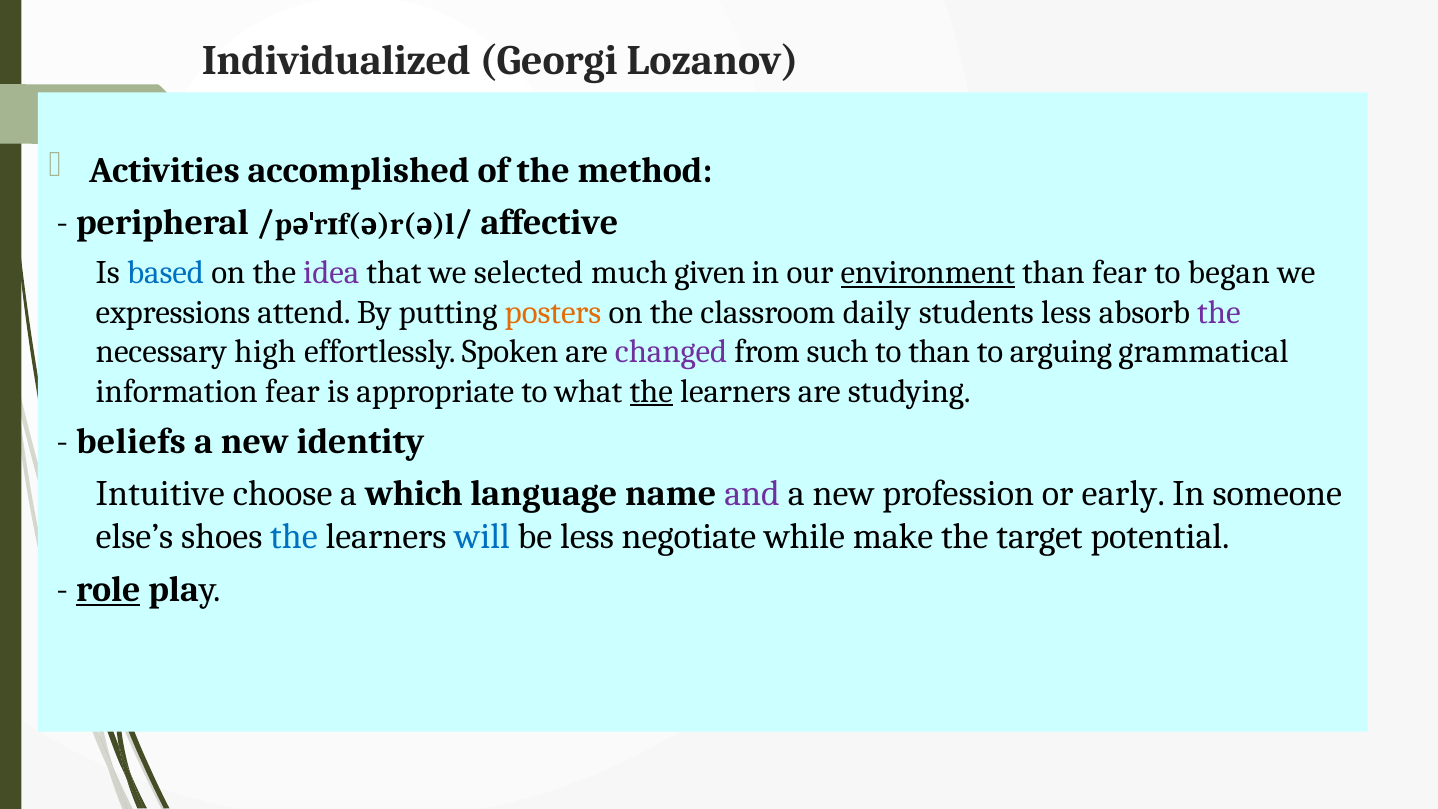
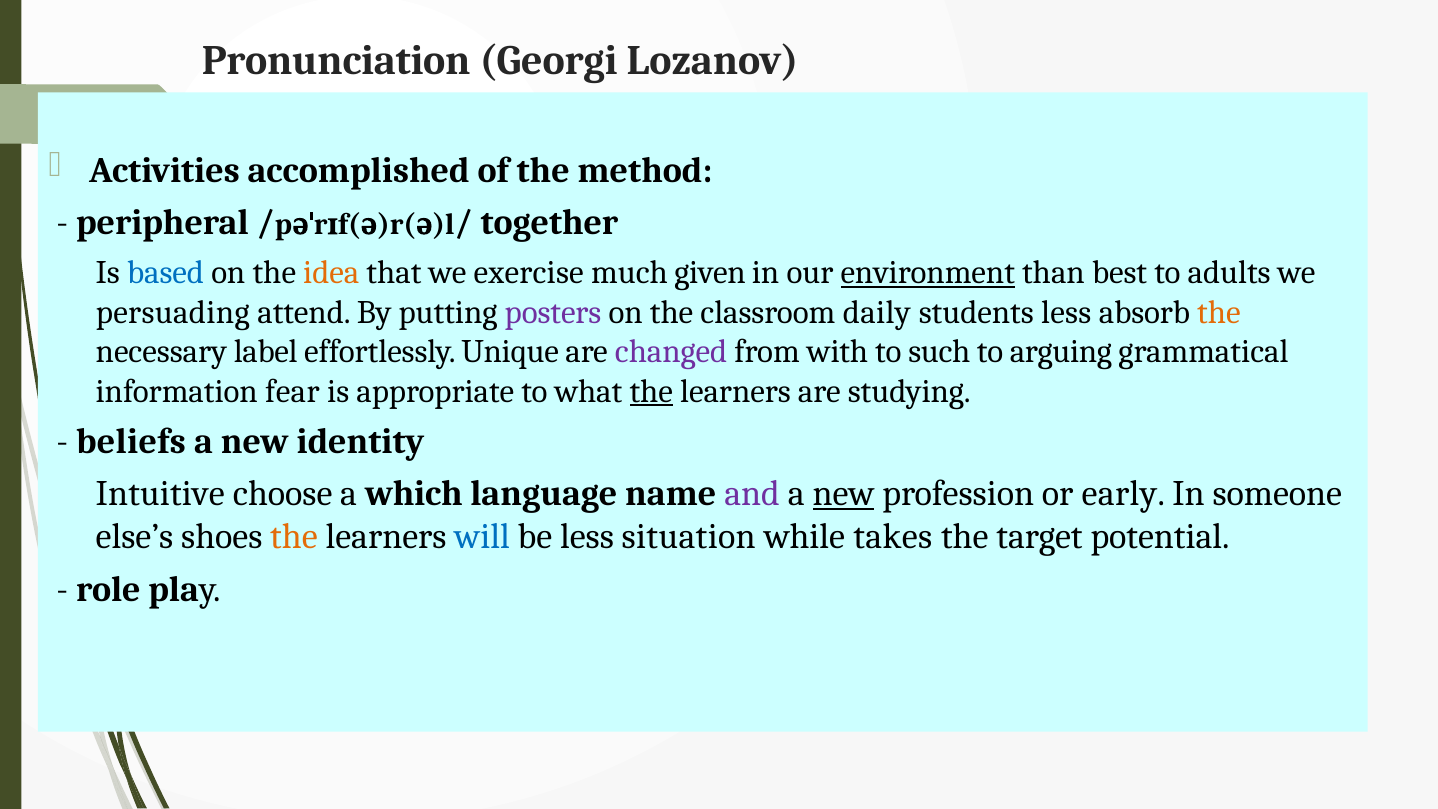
Individualized: Individualized -> Pronunciation (336, 61)
affective: affective -> together (549, 222)
idea colour: purple -> orange (331, 273)
selected: selected -> exercise (529, 273)
than fear: fear -> best (1120, 273)
began: began -> adults (1229, 273)
expressions: expressions -> persuading (173, 312)
posters colour: orange -> purple (553, 312)
the colour: purple -> orange (1219, 312)
high: high -> label (266, 352)
Spoken: Spoken -> Unique (510, 352)
such: such -> with (838, 352)
to than: than -> such (939, 352)
new underline: none -> present (844, 494)
the colour: blue -> orange (294, 537)
negotiate: negotiate -> situation (689, 537)
make: make -> takes (893, 537)
role underline: present -> none (108, 589)
